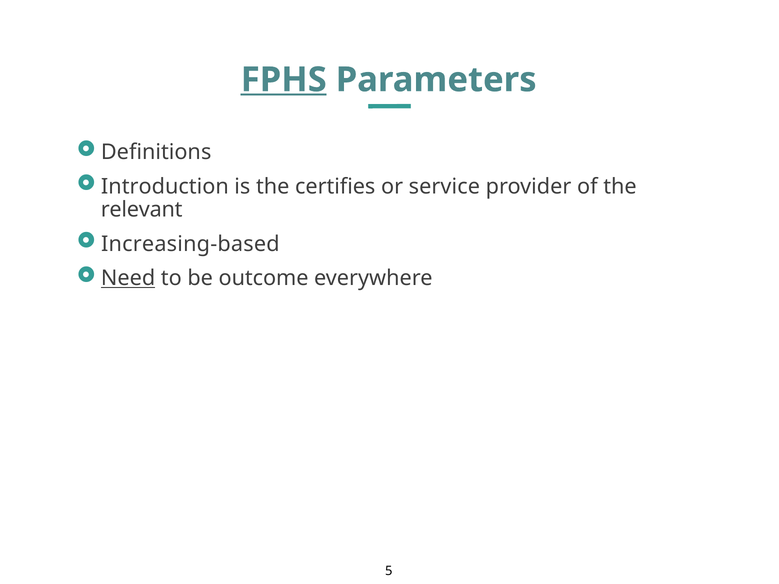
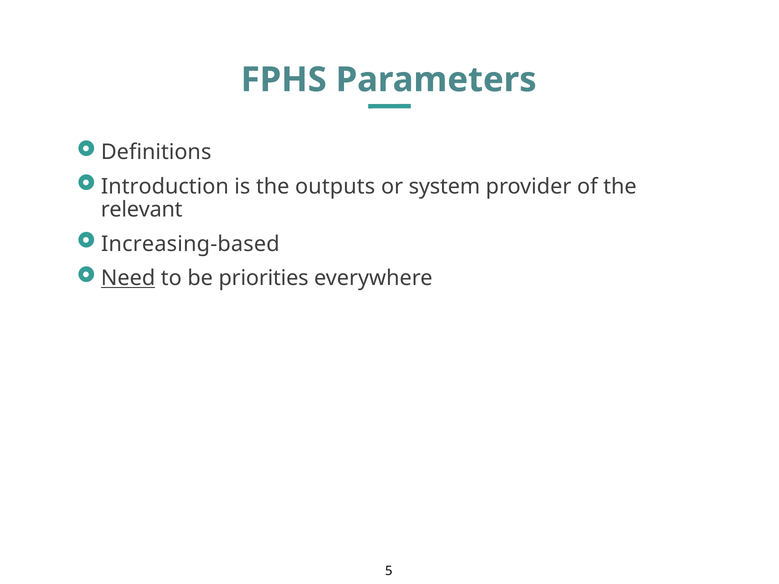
FPHS underline: present -> none (284, 80)
certifies: certifies -> outputs (335, 186)
service: service -> system (444, 186)
outcome: outcome -> priorities (264, 278)
